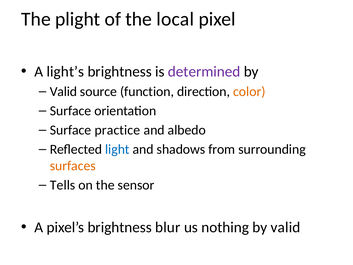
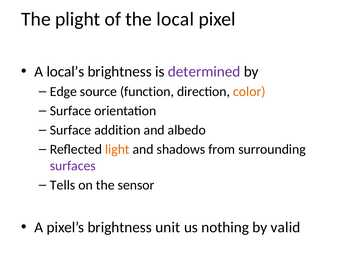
light’s: light’s -> local’s (65, 72)
Valid: Valid -> Edge (63, 92)
practice: practice -> addition (117, 130)
light colour: blue -> orange (117, 149)
surfaces colour: orange -> purple (73, 166)
blur: blur -> unit (168, 227)
